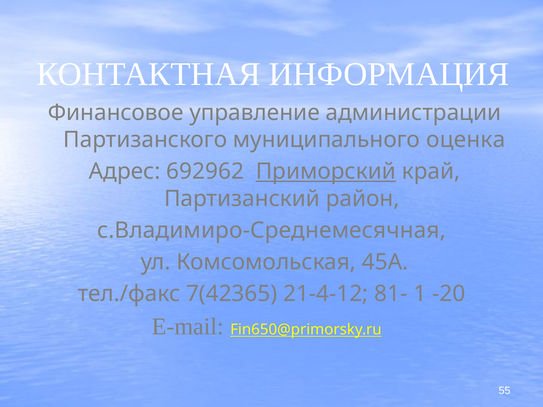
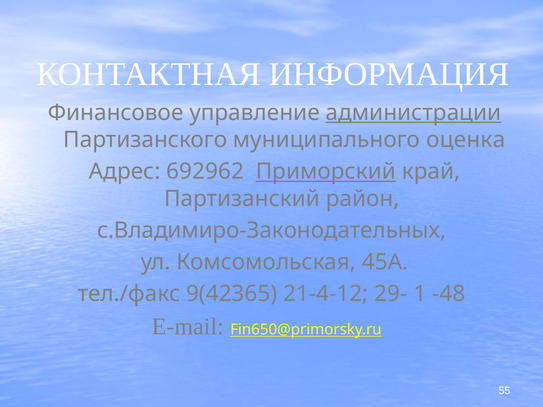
администрации underline: none -> present (413, 113)
с.Владимиро-Среднемесячная: с.Владимиро-Среднемесячная -> с.Владимиро-Законодательных (272, 230)
7(42365: 7(42365 -> 9(42365 (232, 294)
81-: 81- -> 29- (391, 294)
-20: -20 -> -48 (449, 294)
